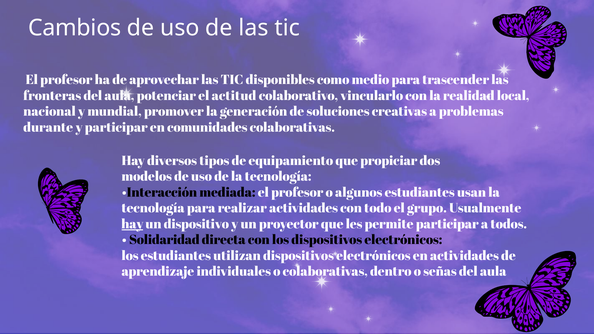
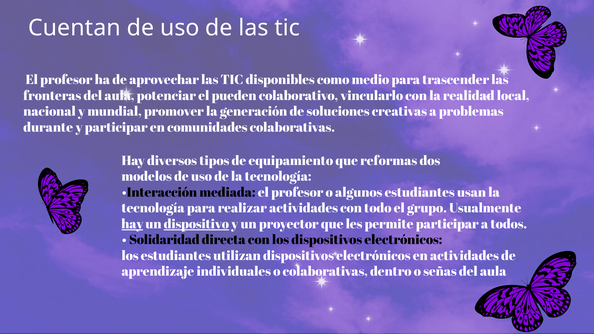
Cambios: Cambios -> Cuentan (74, 28)
actitud: actitud -> pueden (234, 96)
propiciar: propiciar -> reformas (389, 161)
dispositivo underline: none -> present (196, 224)
